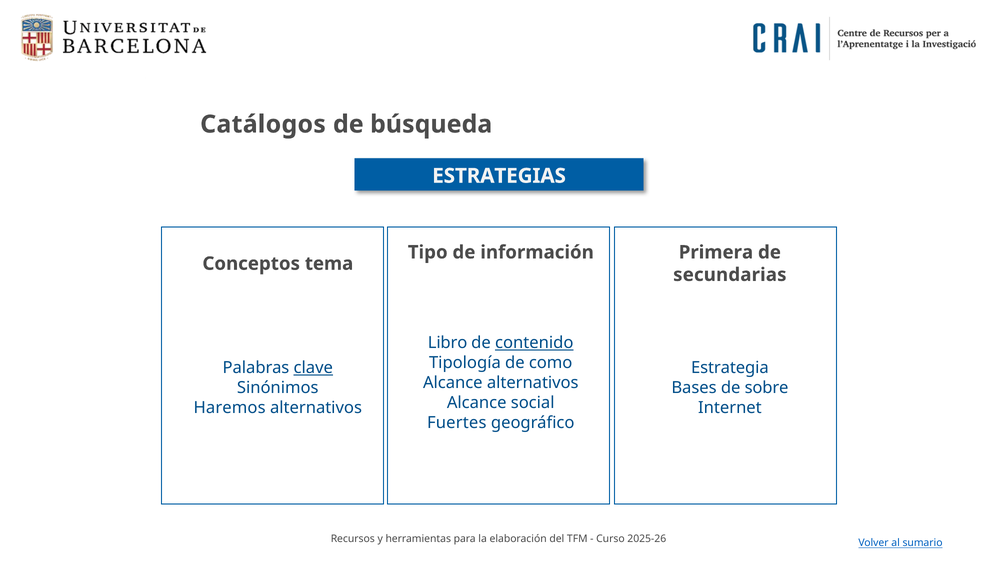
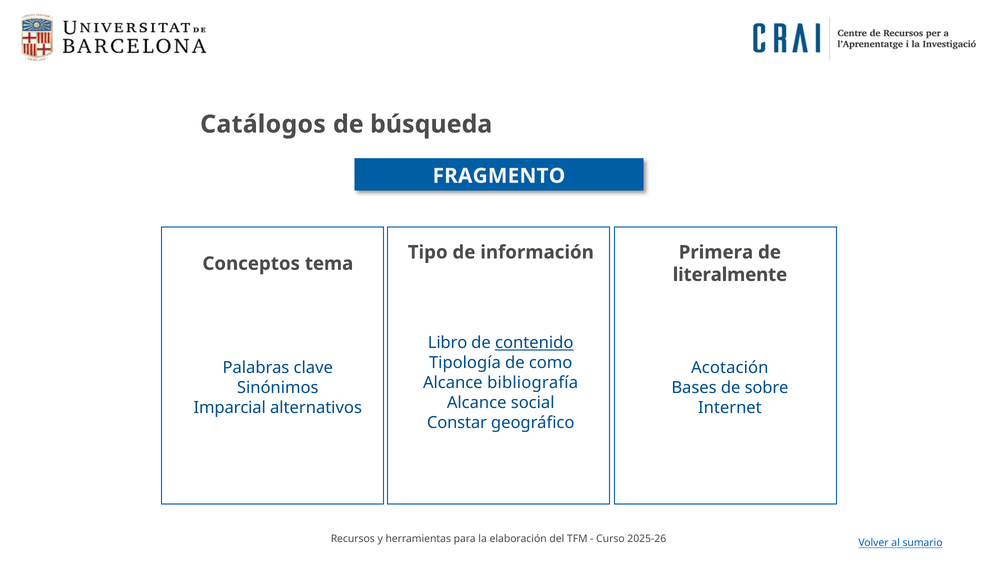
ESTRATEGIAS: ESTRATEGIAS -> FRAGMENTO (499, 176)
secundarias: secundarias -> literalmente (730, 274)
clave underline: present -> none (313, 367)
Estrategia: Estrategia -> Acotación (730, 367)
Alcance alternativos: alternativos -> bibliografía (533, 382)
Haremos: Haremos -> Imparcial (230, 407)
Fuertes: Fuertes -> Constar (457, 422)
